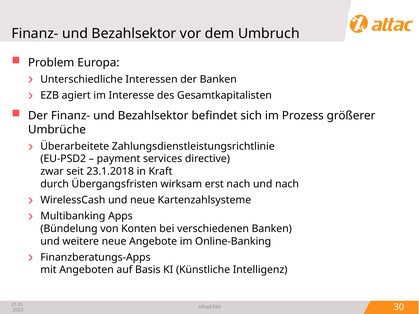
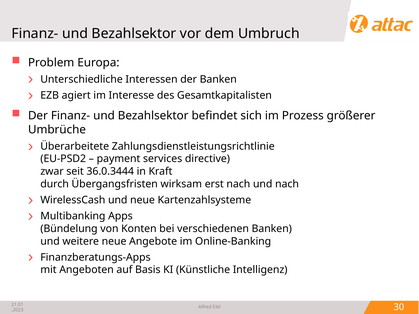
23.1.2018: 23.1.2018 -> 36.0.3444 (110, 172)
